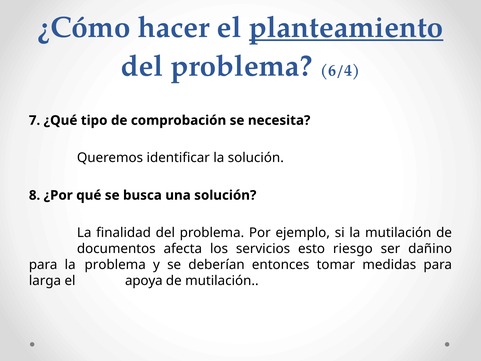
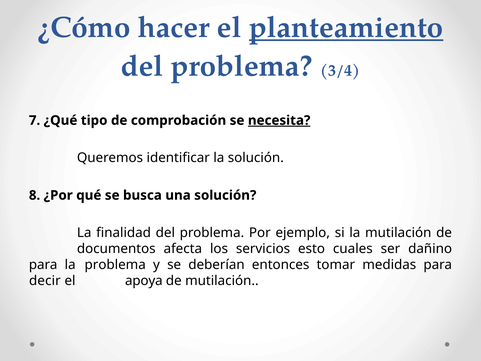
6/4: 6/4 -> 3/4 (340, 71)
necesita underline: none -> present (279, 120)
riesgo: riesgo -> cuales (353, 249)
larga: larga -> decir (45, 281)
